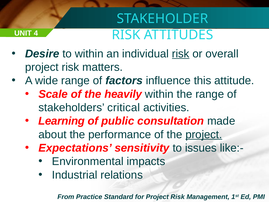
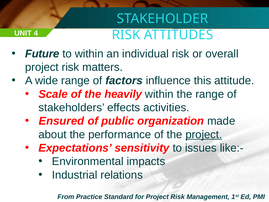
Desire: Desire -> Future (42, 54)
risk underline: present -> none (181, 54)
critical: critical -> effects (124, 107)
Learning: Learning -> Ensured (61, 121)
consultation: consultation -> organization (171, 121)
